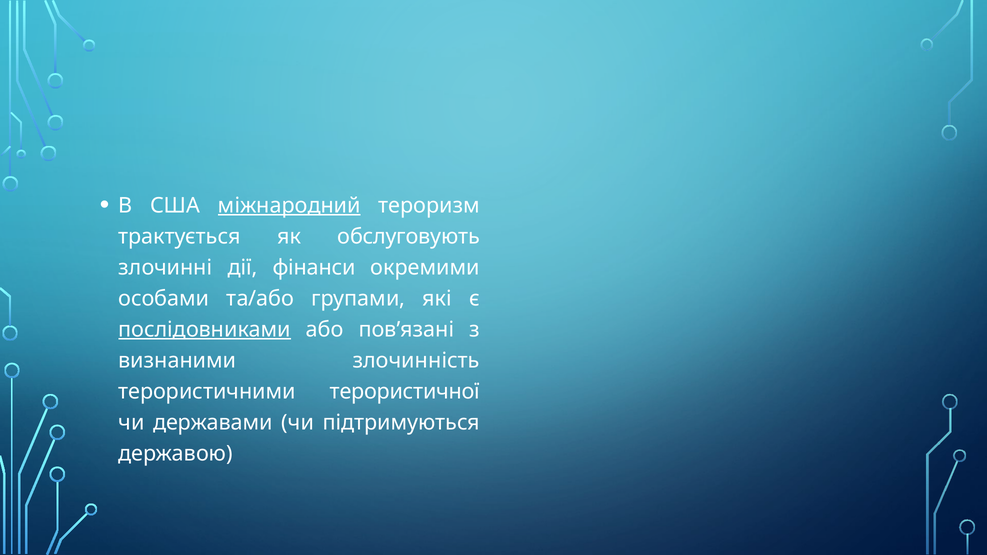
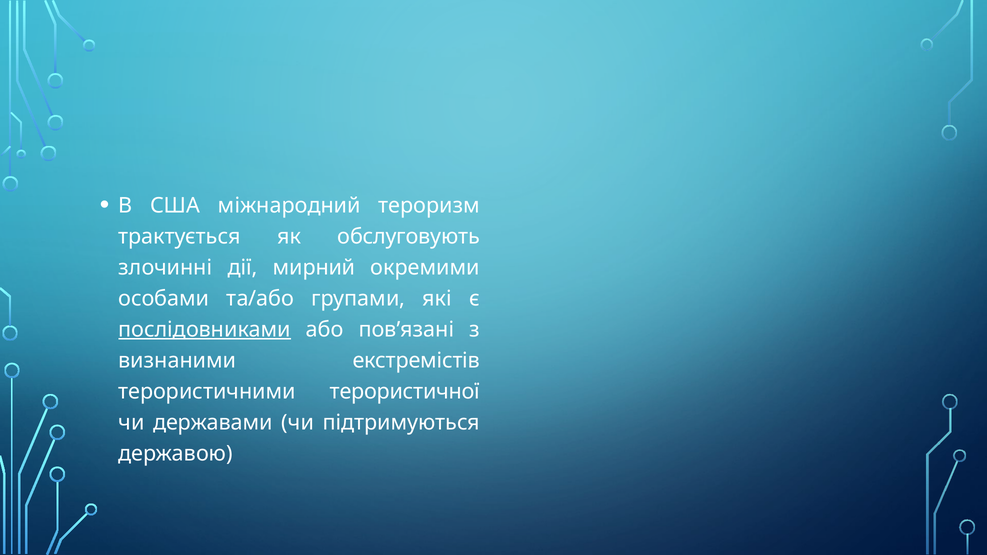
міжнародний underline: present -> none (289, 205)
фінанси: фінанси -> мирний (314, 268)
злочинність: злочинність -> екстремістів (416, 361)
